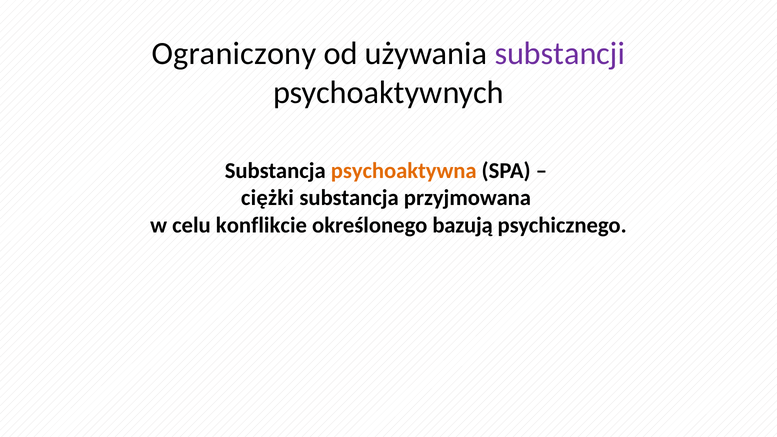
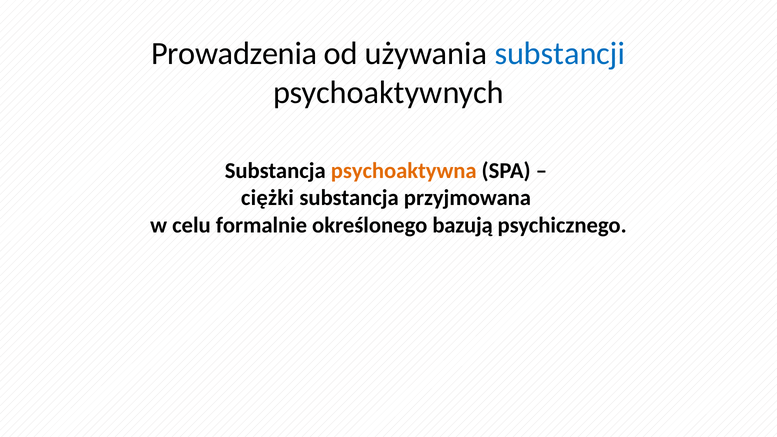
Ograniczony: Ograniczony -> Prowadzenia (234, 54)
substancji colour: purple -> blue (560, 54)
konflikcie: konflikcie -> formalnie (261, 225)
